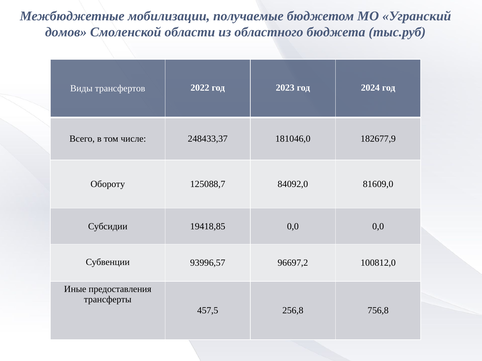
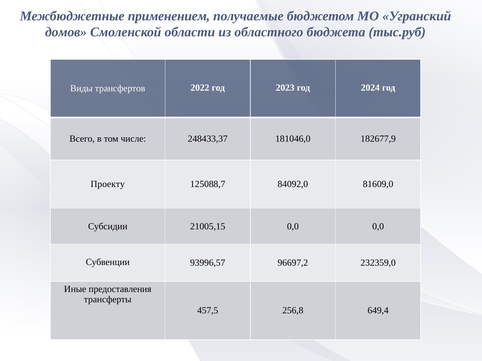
мобилизации: мобилизации -> применением (169, 16)
Обороту: Обороту -> Проекту (108, 184)
19418,85: 19418,85 -> 21005,15 (208, 227)
100812,0: 100812,0 -> 232359,0 (378, 263)
756,8: 756,8 -> 649,4 (378, 311)
